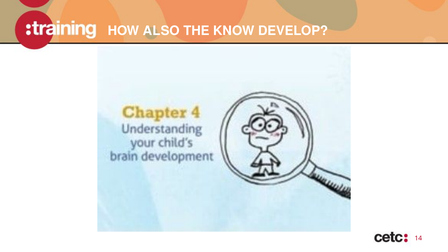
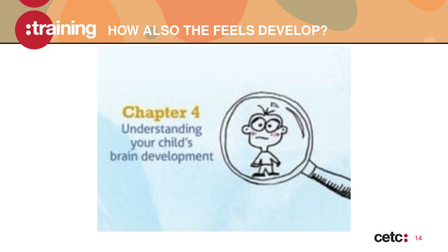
KNOW: KNOW -> FEELS (234, 31)
